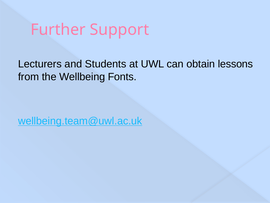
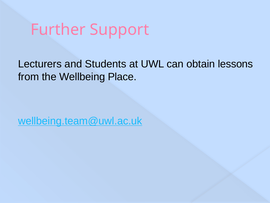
Fonts: Fonts -> Place (122, 77)
